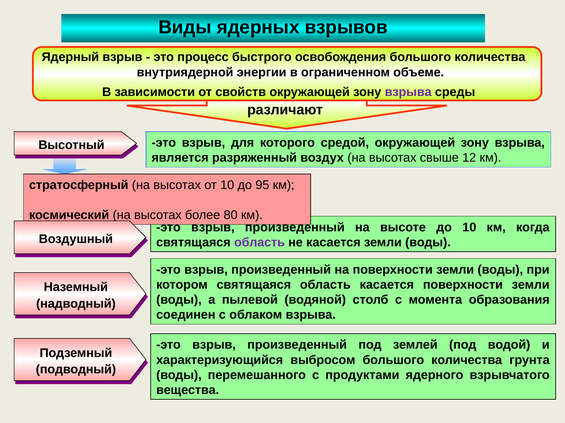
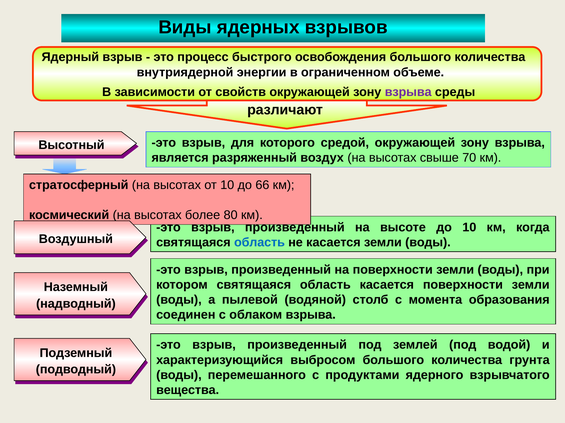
12: 12 -> 70 (469, 158)
95: 95 -> 66 (262, 185)
область colour: purple -> blue (259, 243)
